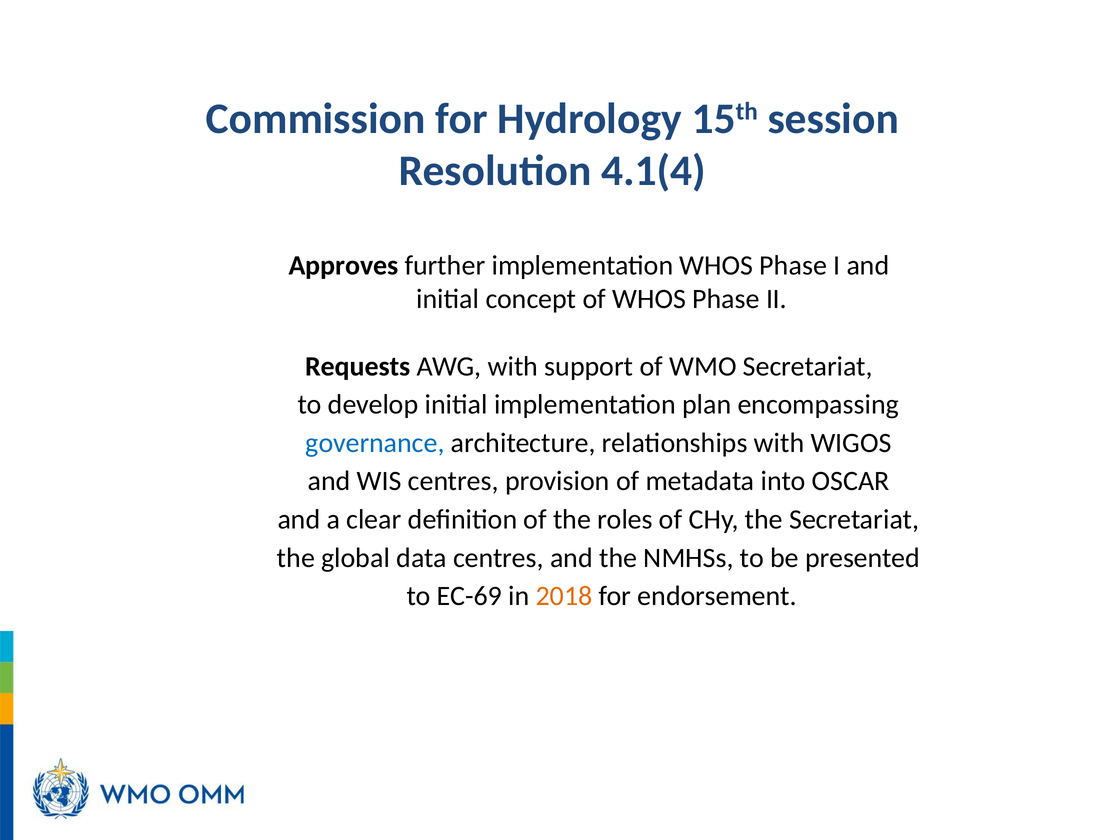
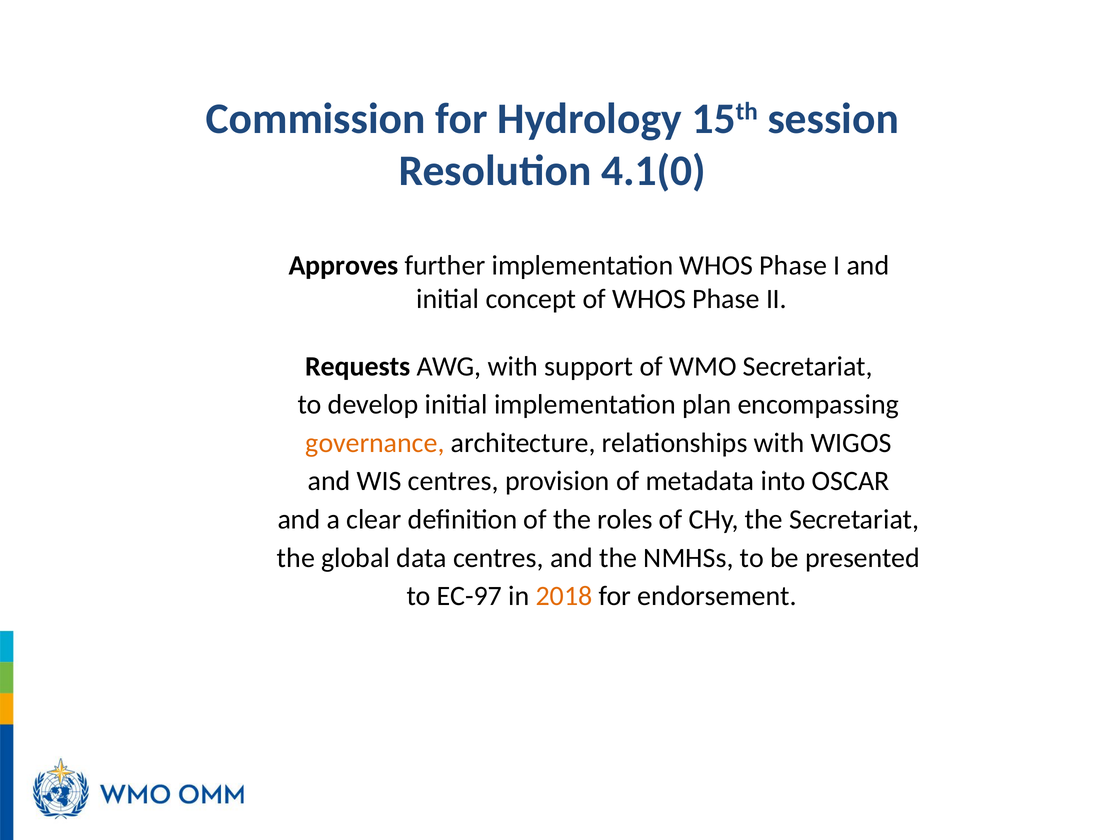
4.1(4: 4.1(4 -> 4.1(0 (654, 171)
governance colour: blue -> orange (375, 443)
EC-69: EC-69 -> EC-97 (469, 596)
